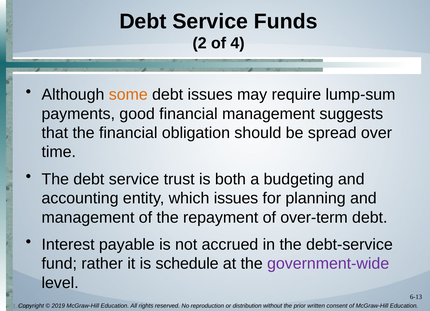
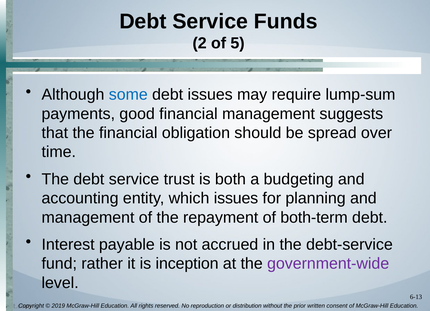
4: 4 -> 5 (238, 43)
some colour: orange -> blue (128, 94)
over-term: over-term -> both-term (314, 217)
schedule: schedule -> inception (187, 263)
